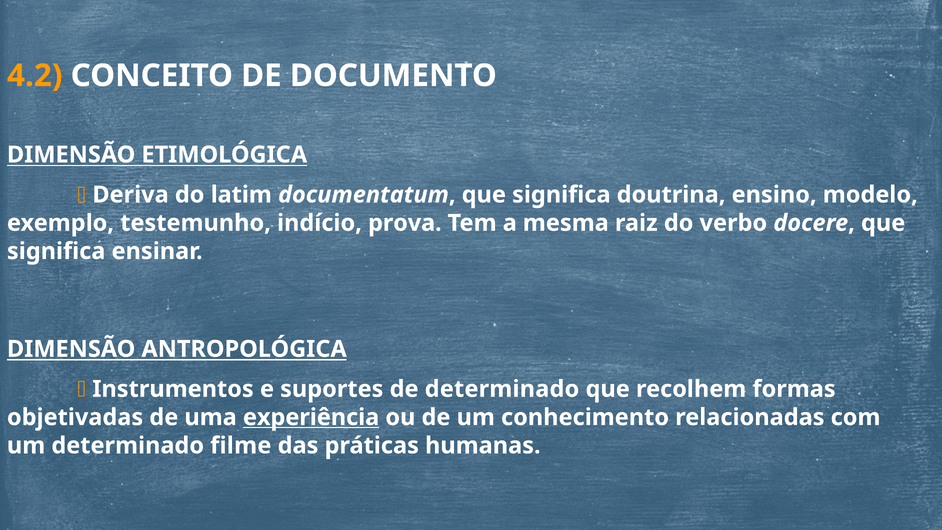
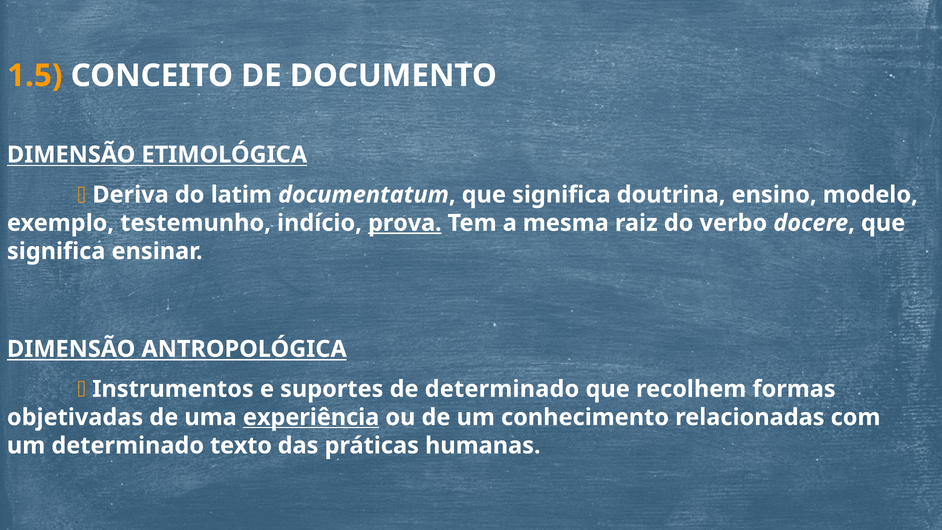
4.2: 4.2 -> 1.5 (35, 76)
prova underline: none -> present (405, 223)
filme: filme -> texto (241, 446)
